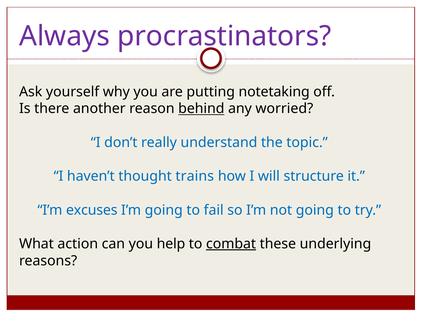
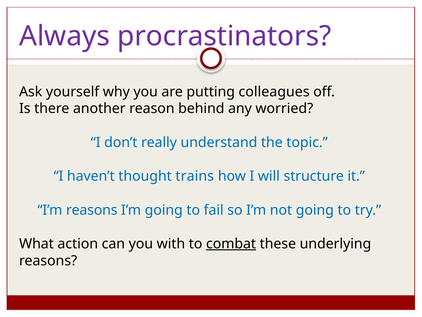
notetaking: notetaking -> colleagues (274, 92)
behind underline: present -> none (201, 108)
I’m excuses: excuses -> reasons (92, 210)
help: help -> with (171, 243)
